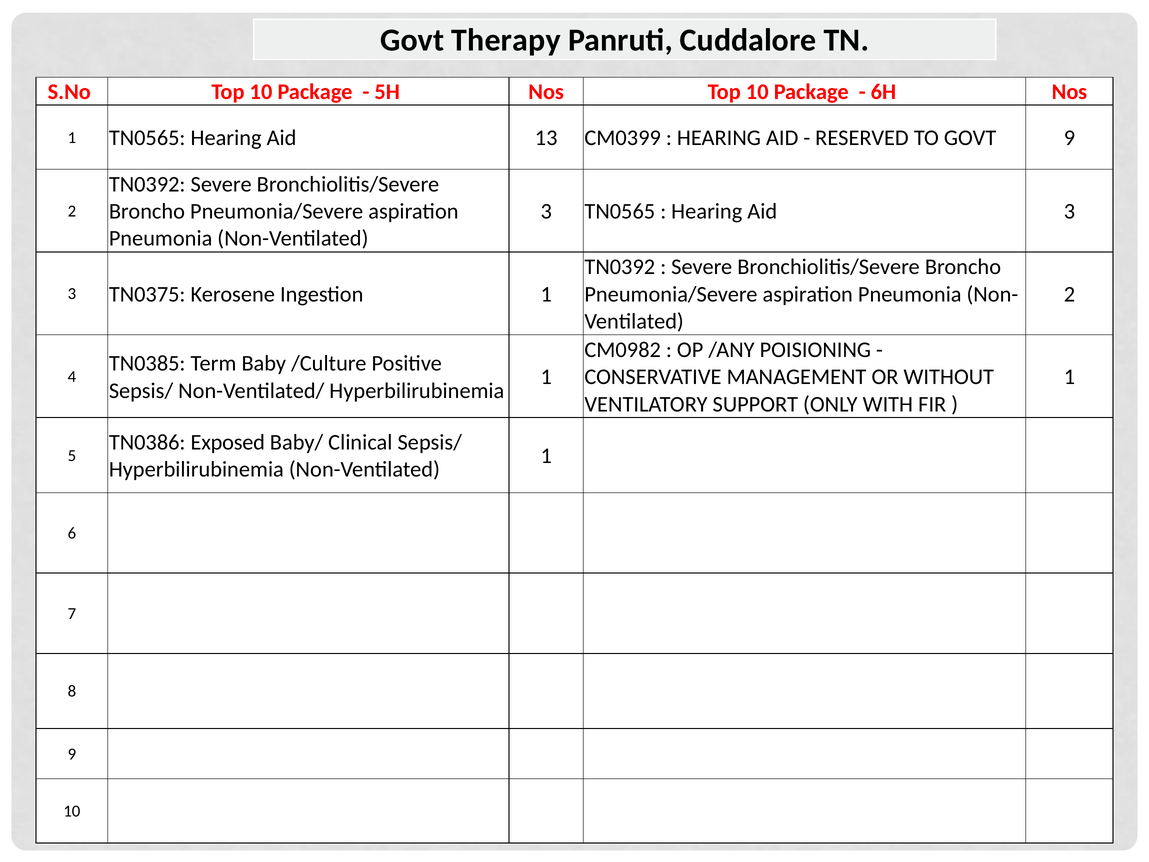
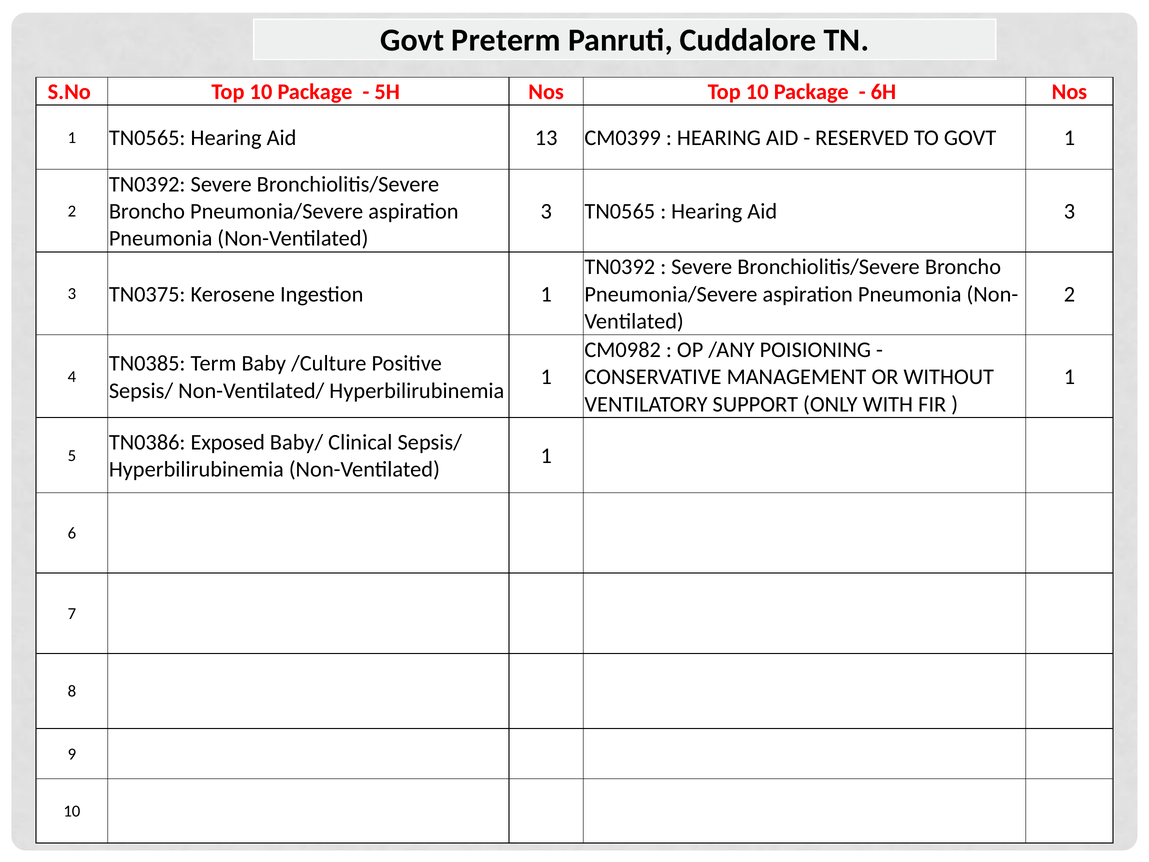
Therapy: Therapy -> Preterm (506, 40)
GOVT 9: 9 -> 1 (1069, 138)
